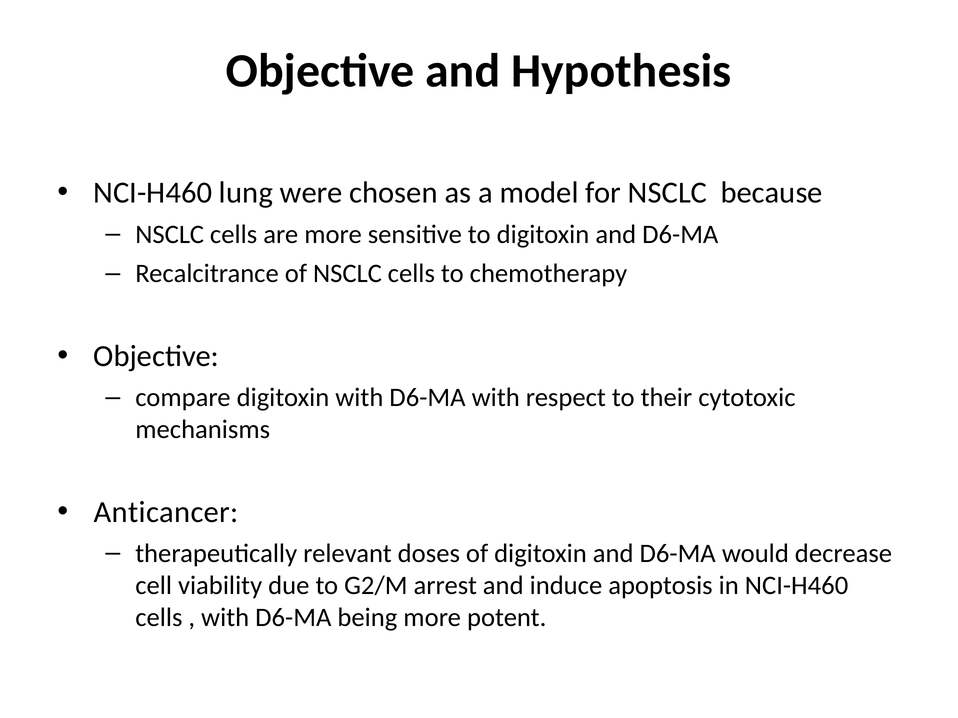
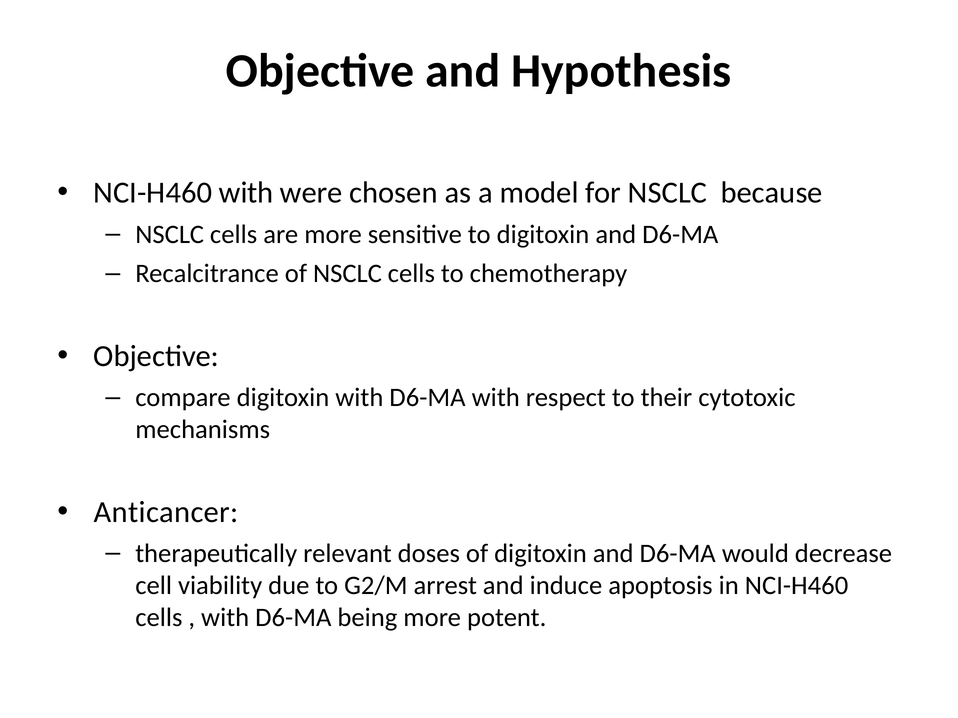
NCI-H460 lung: lung -> with (246, 193)
